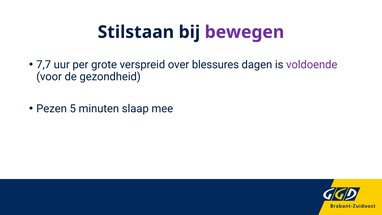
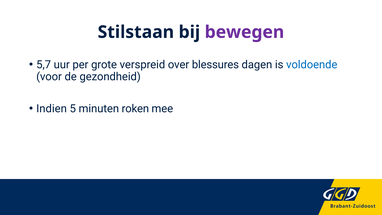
7,7: 7,7 -> 5,7 (44, 65)
voldoende colour: purple -> blue (312, 65)
Pezen: Pezen -> Indien (52, 109)
slaap: slaap -> roken (135, 109)
